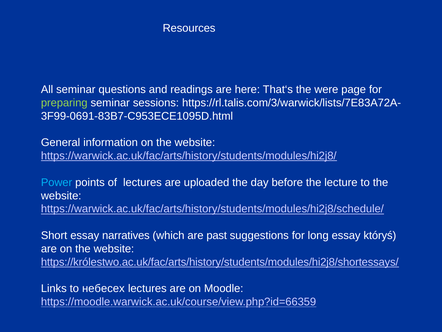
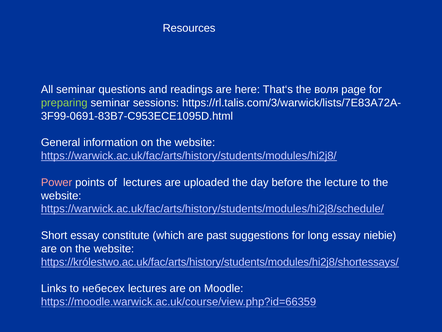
were: were -> воля (326, 89)
Power colour: light blue -> pink (57, 182)
narratives: narratives -> constitute (126, 235)
któryś: któryś -> niebie (380, 235)
